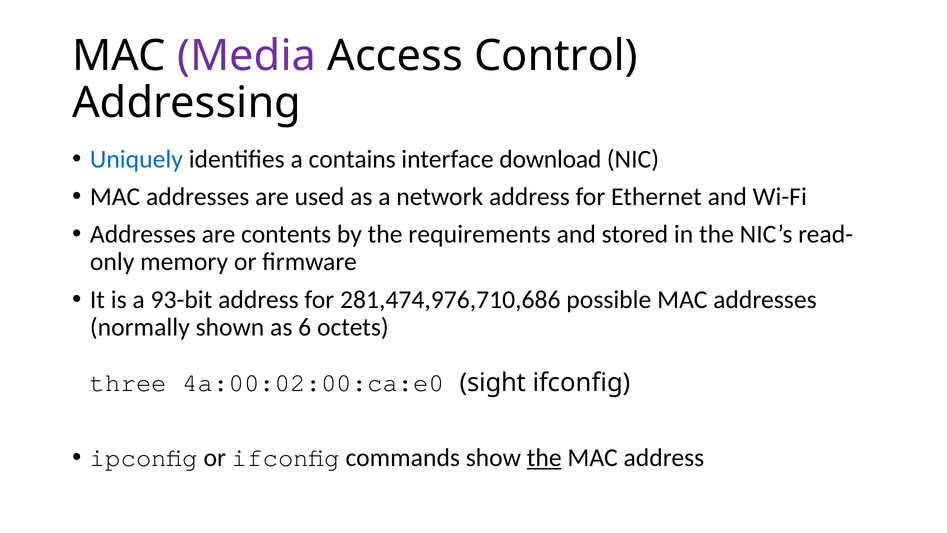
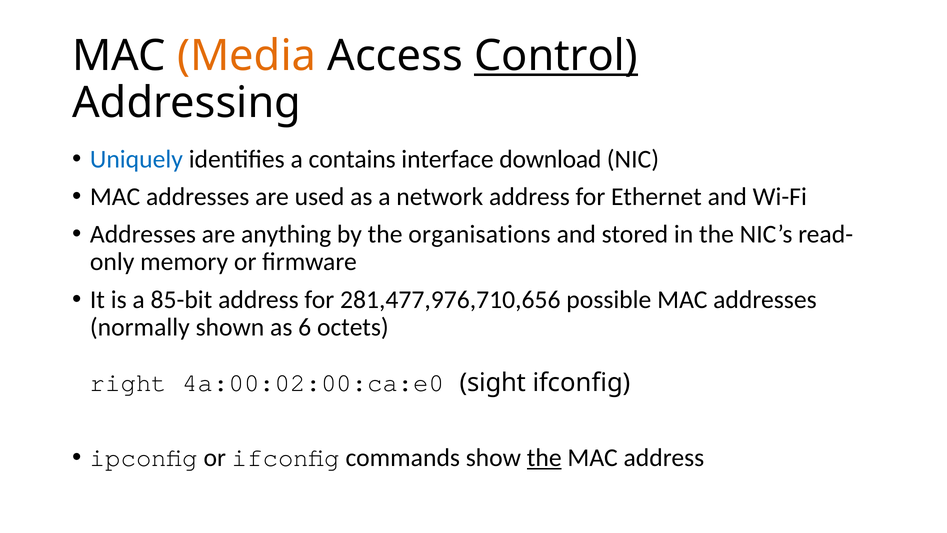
Media colour: purple -> orange (247, 56)
Control underline: none -> present (556, 56)
contents: contents -> anything (286, 234)
requirements: requirements -> organisations (479, 234)
93-bit: 93-bit -> 85-bit (181, 299)
281,474,976,710,686: 281,474,976,710,686 -> 281,477,976,710,656 (450, 299)
three: three -> right (128, 382)
